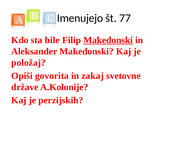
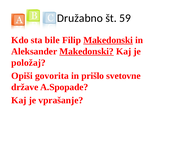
Imenujejo: Imenujejo -> Družabno (80, 18)
77: 77 -> 59 (125, 18)
Makedonski underline: none -> present (87, 51)
zakaj: zakaj -> prišlo (93, 76)
A.Kolonije: A.Kolonije -> A.Spopade (64, 87)
perzijskih: perzijskih -> vprašanje (61, 100)
